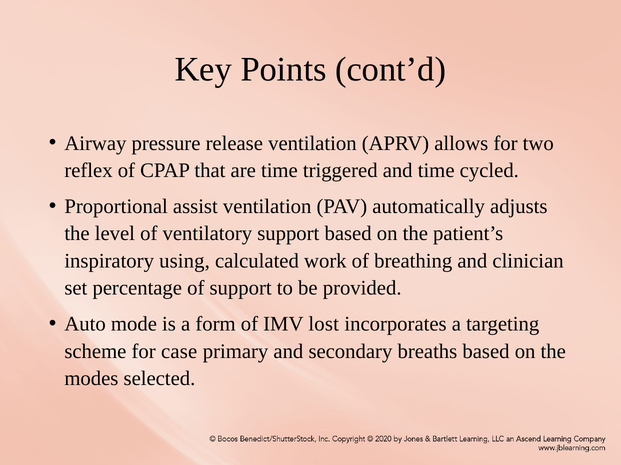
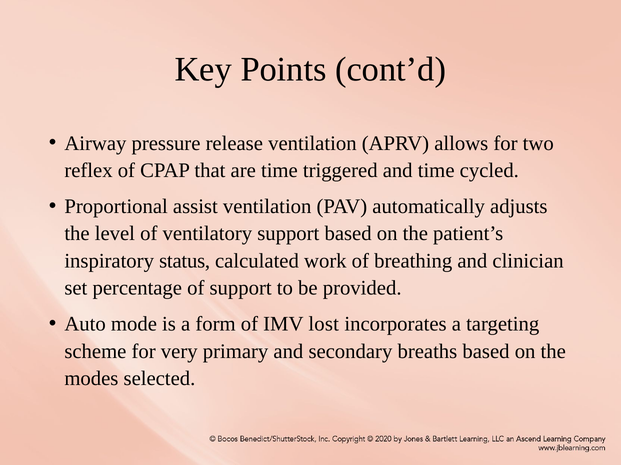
using: using -> status (185, 261)
case: case -> very (179, 352)
